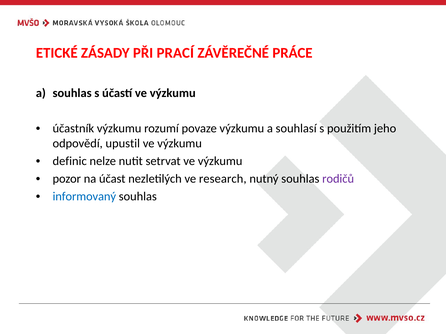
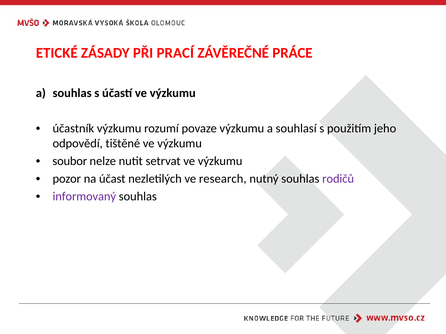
upustil: upustil -> tištěné (123, 144)
definic: definic -> soubor (70, 161)
informovaný colour: blue -> purple (84, 197)
